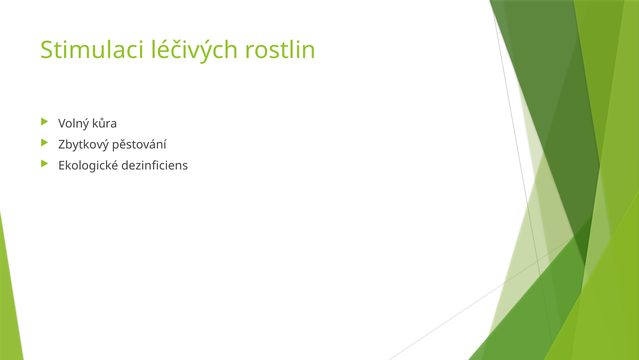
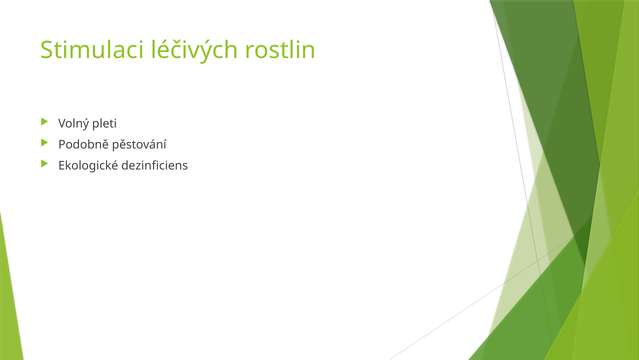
kůra: kůra -> pleti (104, 124)
Zbytkový: Zbytkový -> Podobně (84, 145)
